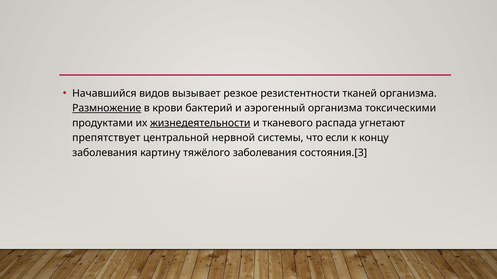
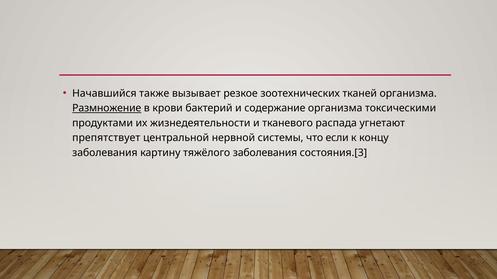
видов: видов -> также (154, 93)
резистентности: резистентности -> зоотехнических (300, 93)
аэрогенный: аэрогенный -> содержание (275, 108)
жизнедеятельности underline: present -> none (200, 123)
